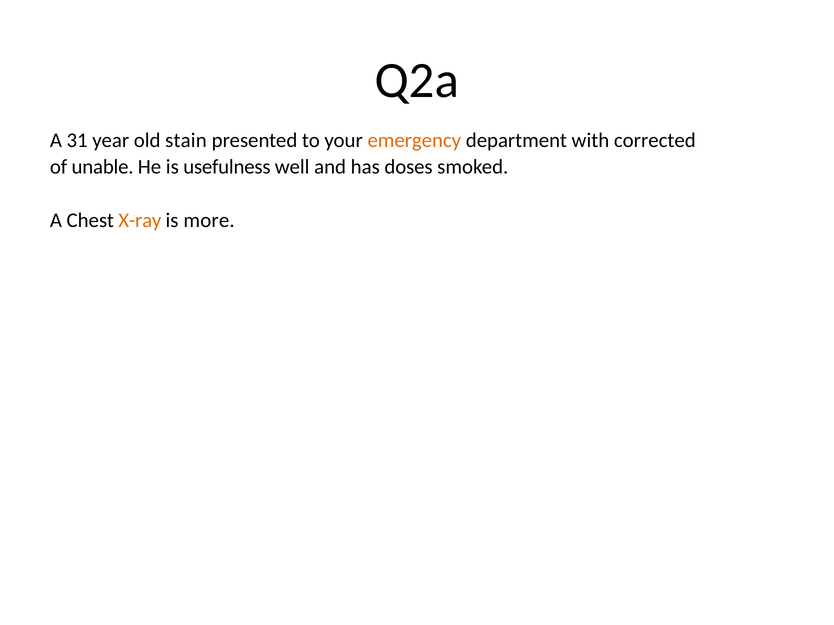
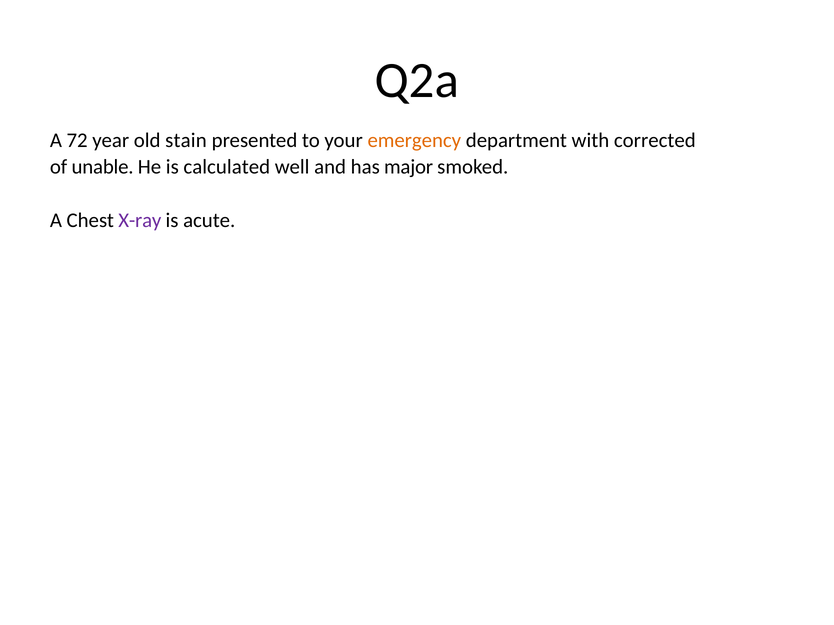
31: 31 -> 72 (77, 140)
usefulness: usefulness -> calculated (227, 167)
doses: doses -> major (409, 167)
X-ray colour: orange -> purple (140, 221)
more: more -> acute (209, 221)
